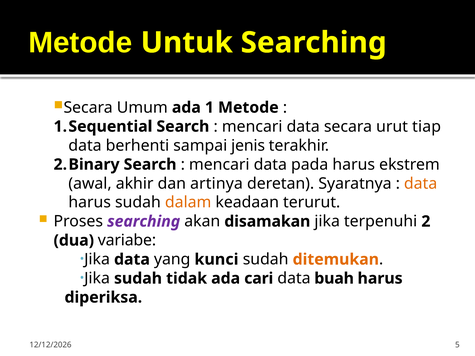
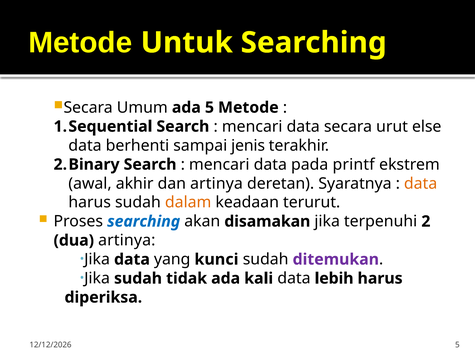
ada 1: 1 -> 5 (209, 108)
tiap: tiap -> else (427, 127)
pada harus: harus -> printf (354, 165)
searching colour: purple -> blue (144, 222)
dua variabe: variabe -> artinya (127, 241)
ditemukan colour: orange -> purple (336, 260)
cari: cari -> kali (259, 279)
buah: buah -> lebih (334, 279)
